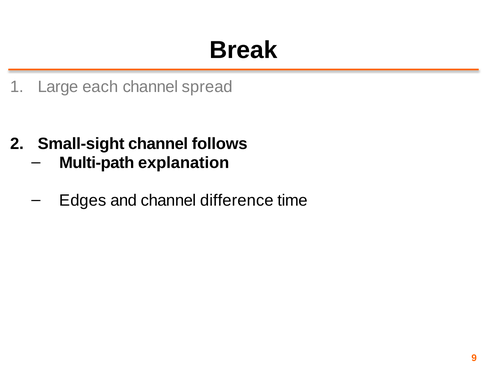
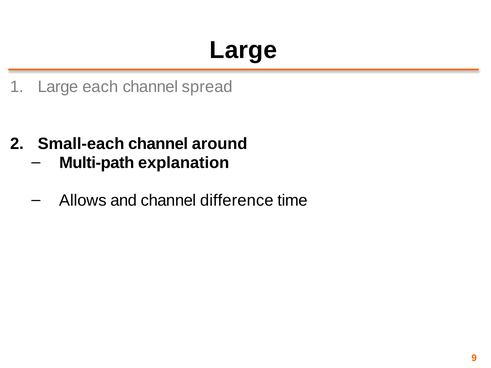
Break: Break -> Large (243, 50)
Small-sight: Small-sight -> Small-each (81, 144)
follows: follows -> around (220, 144)
Edges: Edges -> Allows (83, 201)
